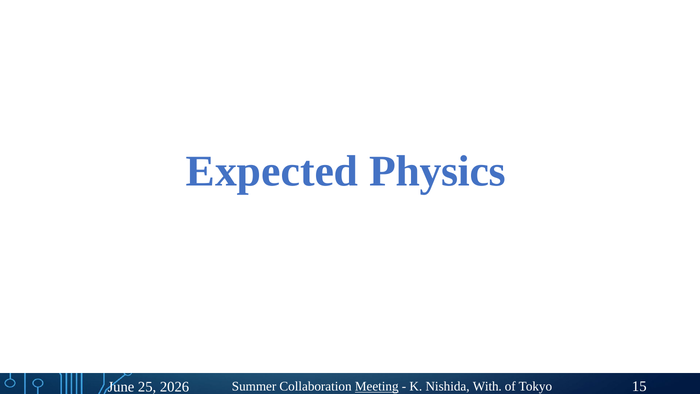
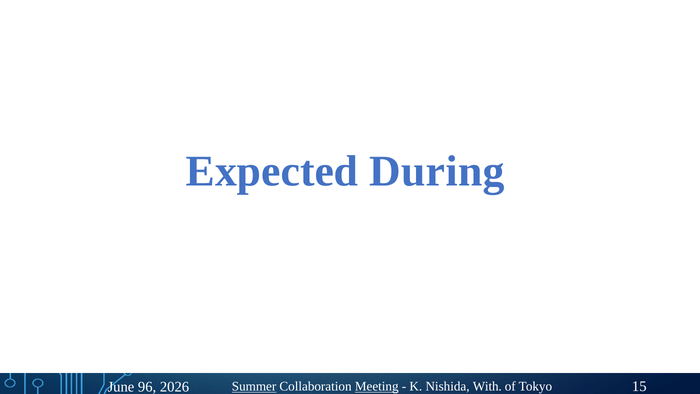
Physics: Physics -> During (437, 171)
25: 25 -> 96 (147, 386)
Summer underline: none -> present (254, 386)
